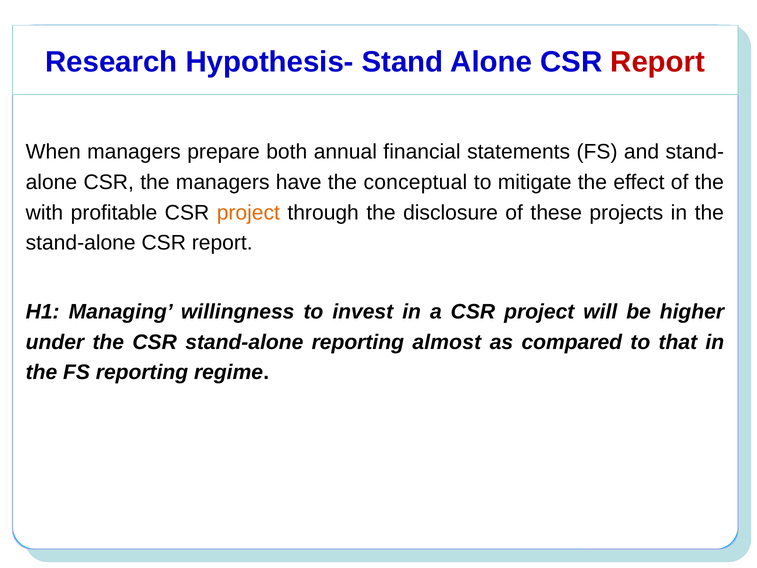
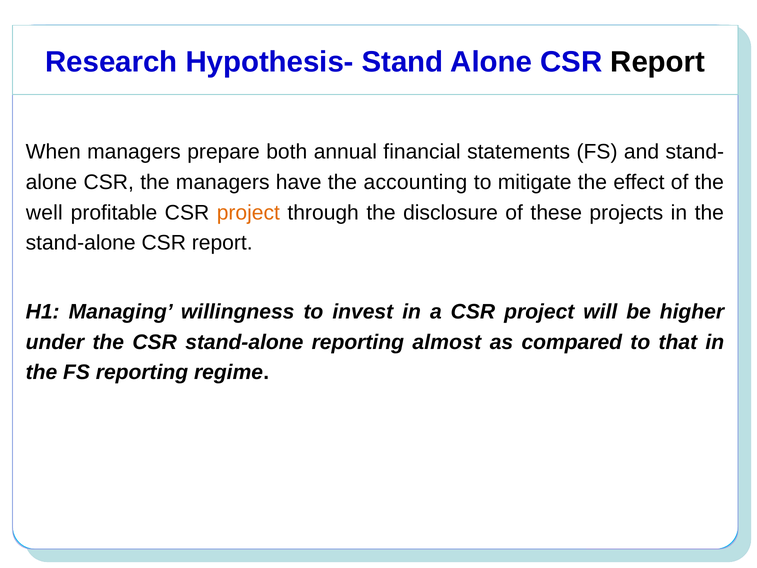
Report colour: red -> black (658, 62)
conceptual: conceptual -> accounting (415, 182)
with: with -> well (44, 212)
